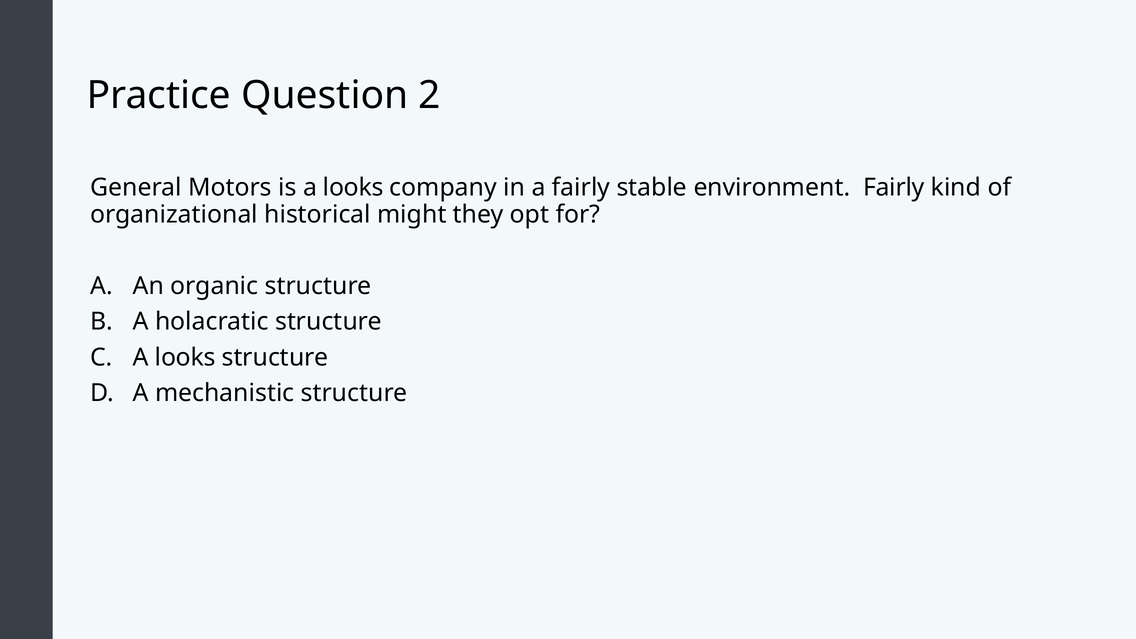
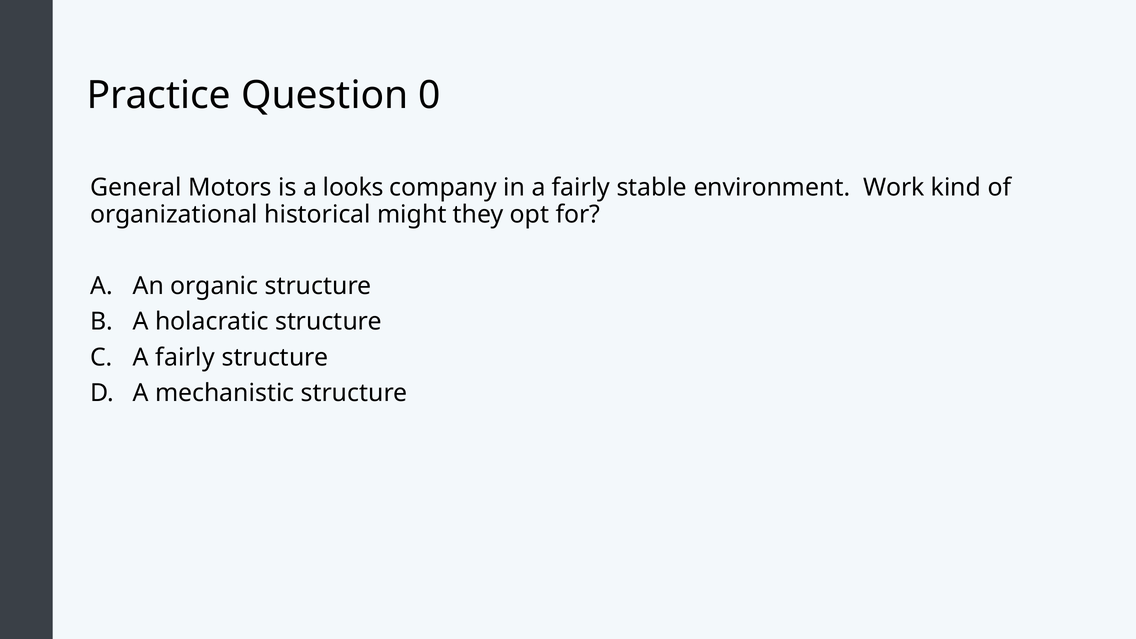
2: 2 -> 0 (430, 96)
environment Fairly: Fairly -> Work (894, 188)
looks: looks -> fairly (185, 357)
